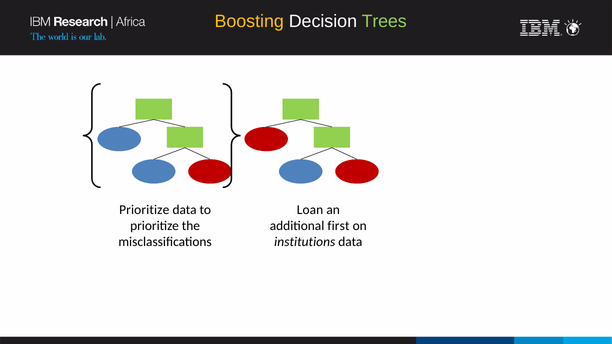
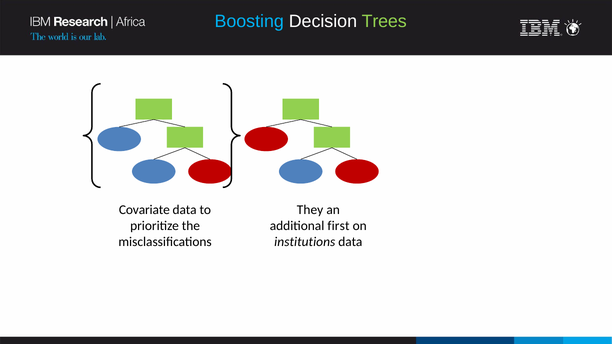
Boosting colour: yellow -> light blue (249, 21)
Prioritize: Prioritize -> Covariate (144, 210)
Loan: Loan -> They (310, 210)
